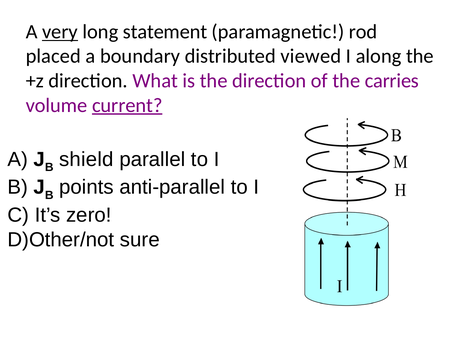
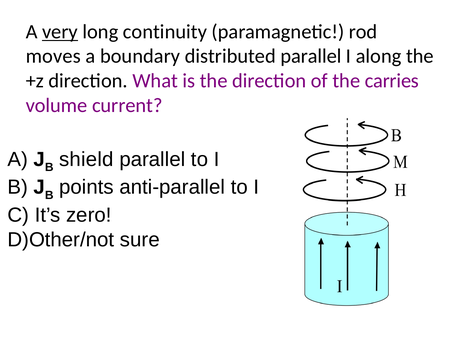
statement: statement -> continuity (165, 32)
placed: placed -> moves (53, 56)
distributed viewed: viewed -> parallel (311, 56)
current underline: present -> none (127, 105)
